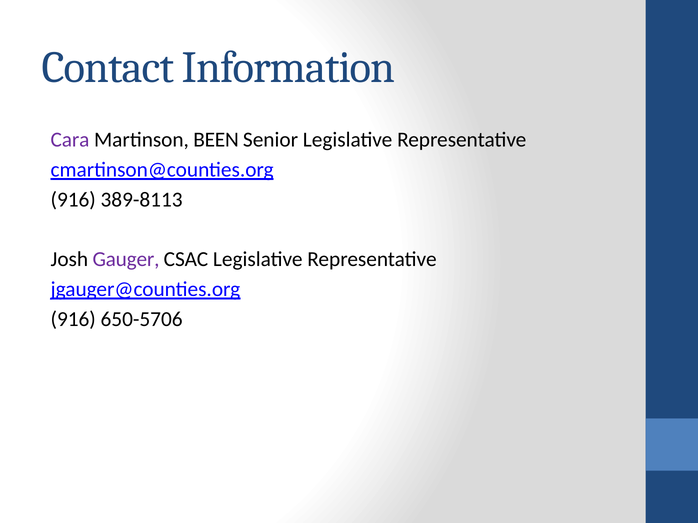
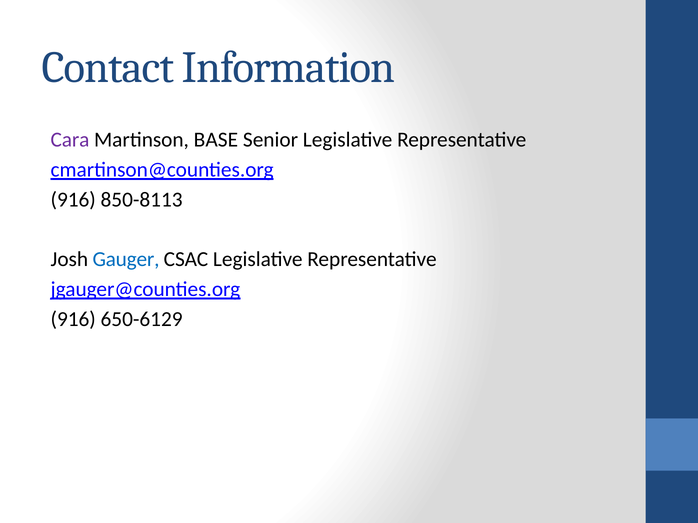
BEEN: BEEN -> BASE (216, 140)
389-8113: 389-8113 -> 850-8113 (142, 200)
Gauger colour: purple -> blue (126, 260)
650-5706: 650-5706 -> 650-6129 (142, 320)
